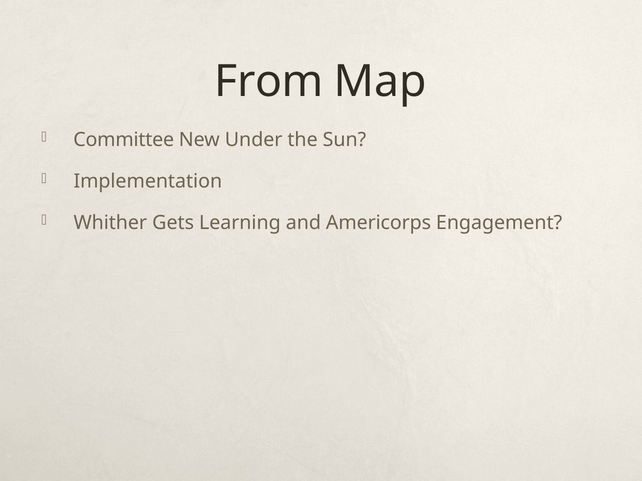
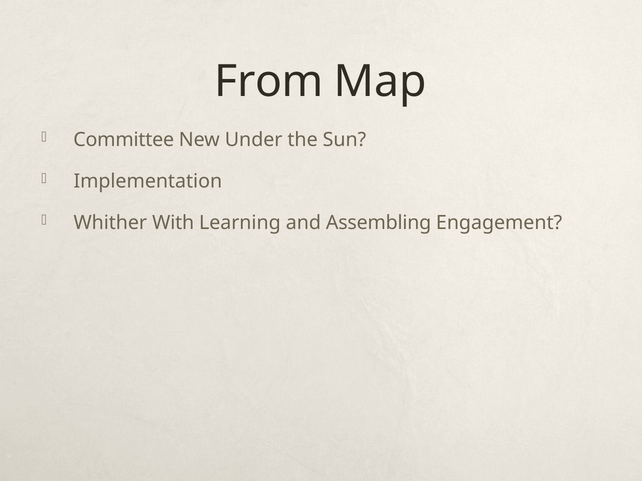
Gets: Gets -> With (173, 223)
Americorps: Americorps -> Assembling (379, 223)
